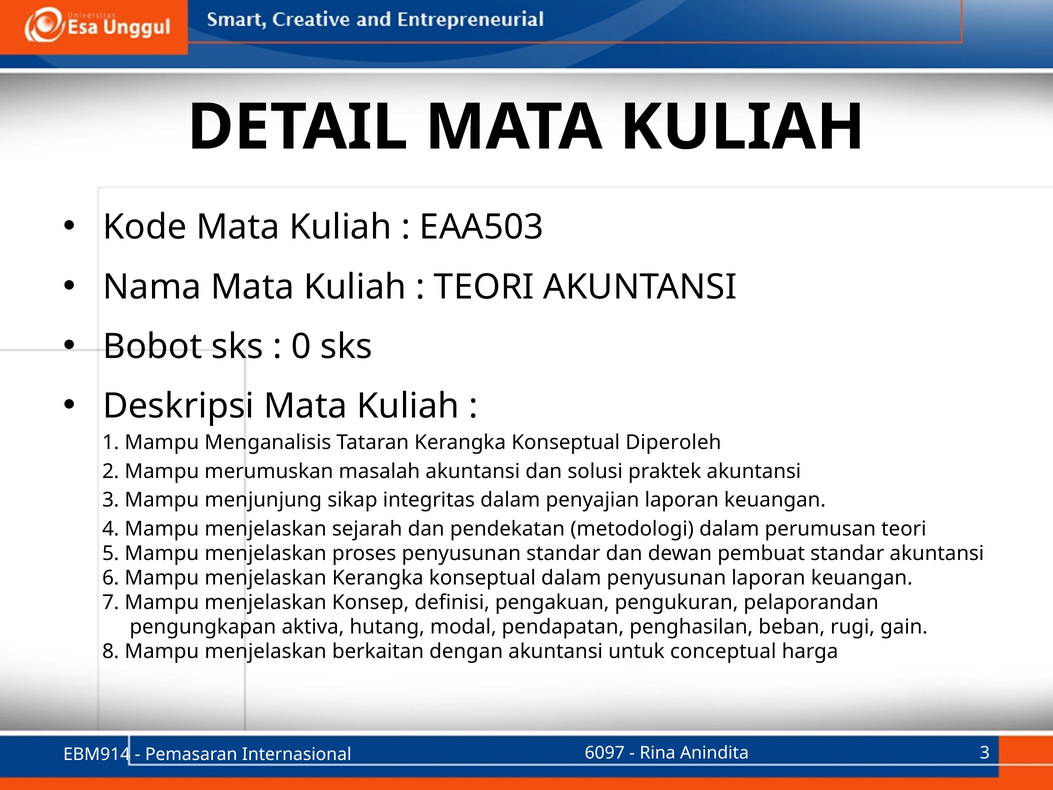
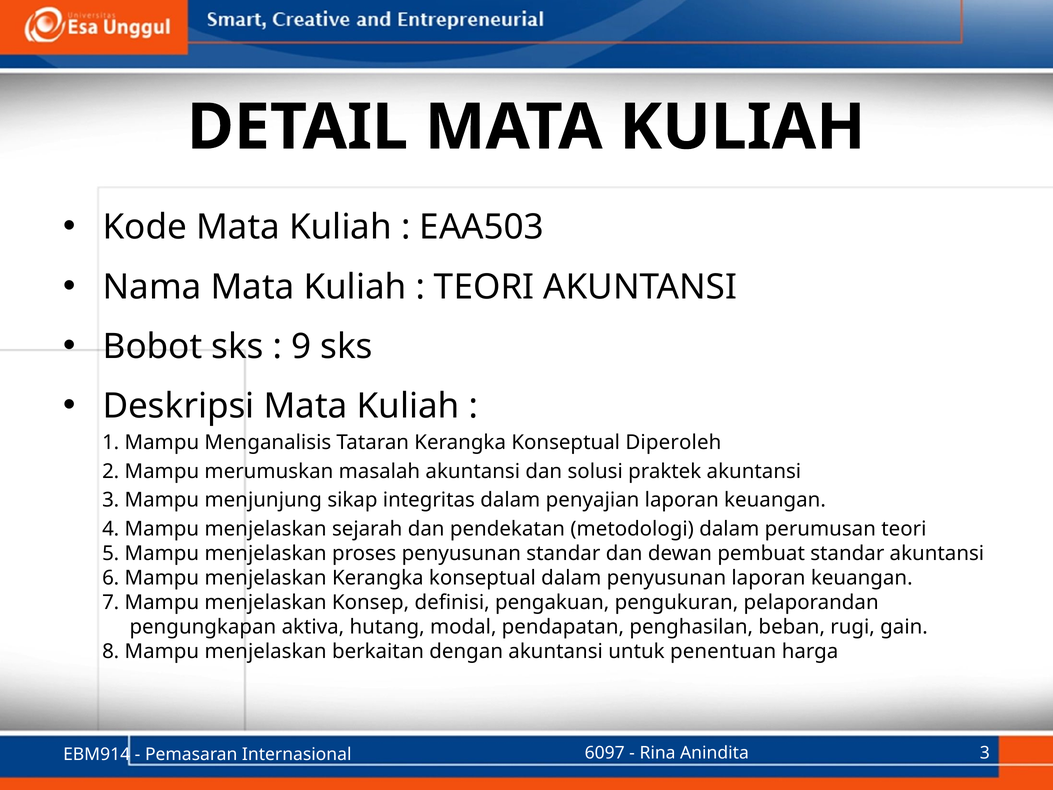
0: 0 -> 9 (301, 346)
conceptual: conceptual -> penentuan (723, 652)
